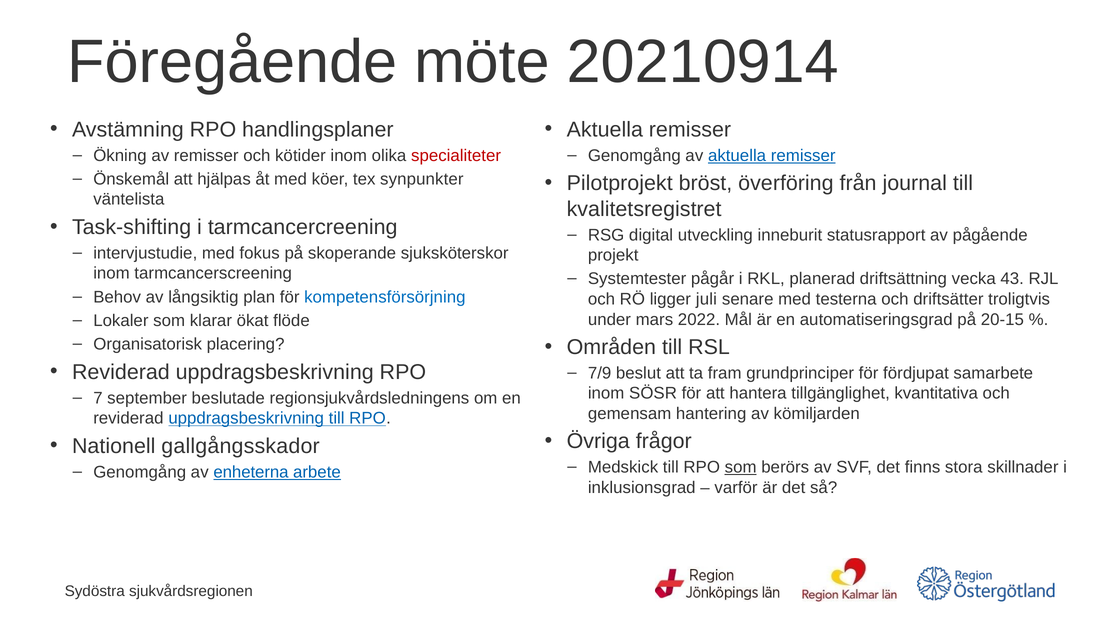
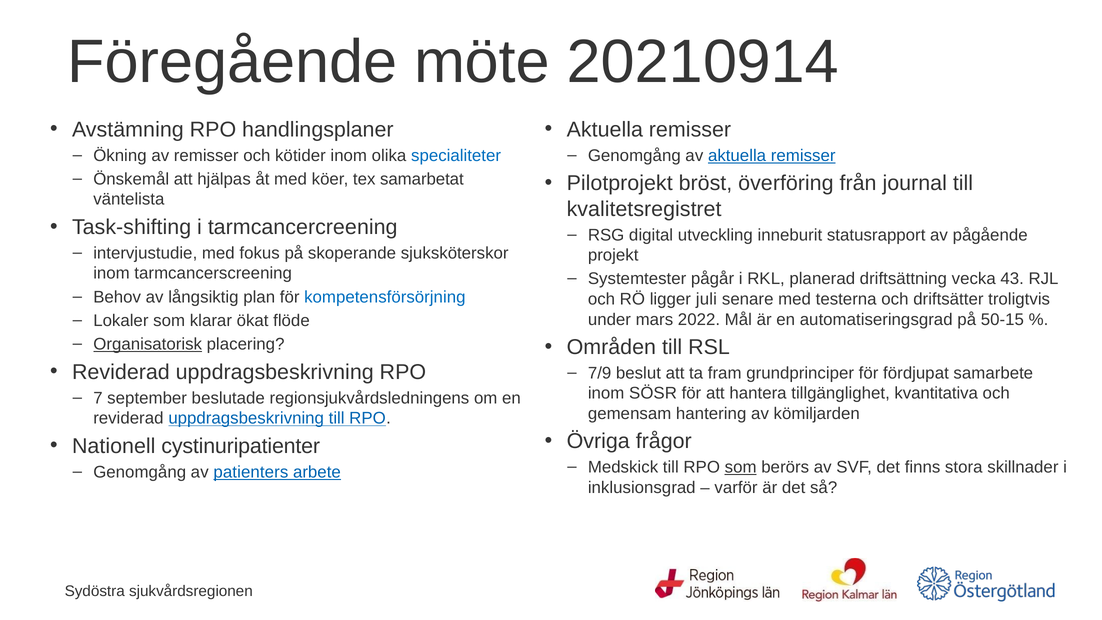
specialiteter colour: red -> blue (456, 155)
synpunkter: synpunkter -> samarbetat (422, 179)
20-15: 20-15 -> 50-15 (1002, 319)
Organisatorisk underline: none -> present (148, 344)
gallgångsskador: gallgångsskador -> cystinuripatienter (241, 446)
enheterna: enheterna -> patienters (251, 472)
